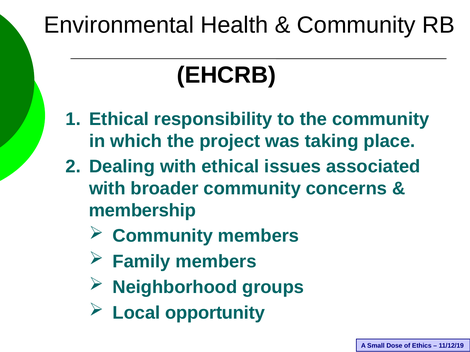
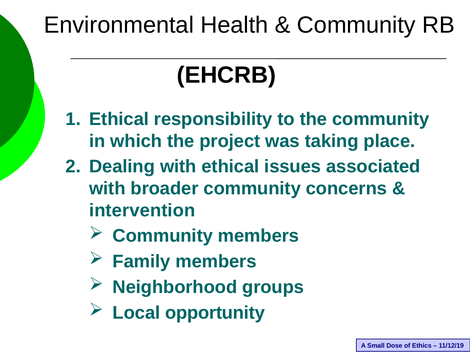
membership: membership -> intervention (142, 211)
